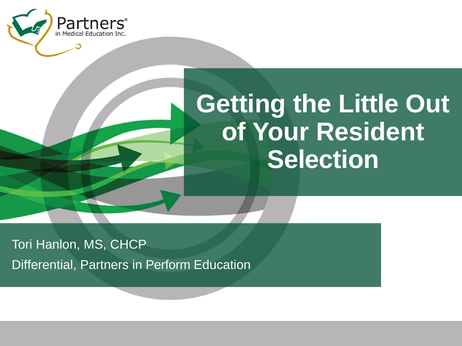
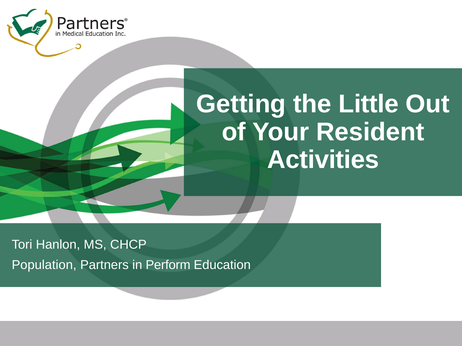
Selection: Selection -> Activities (323, 160)
Differential: Differential -> Population (44, 265)
